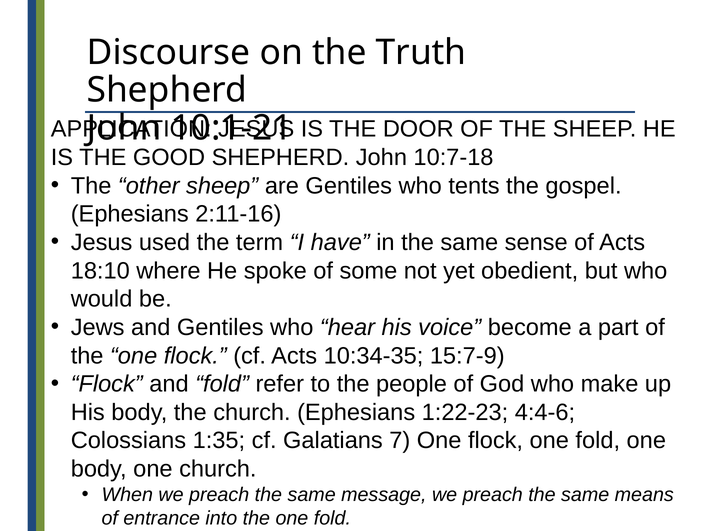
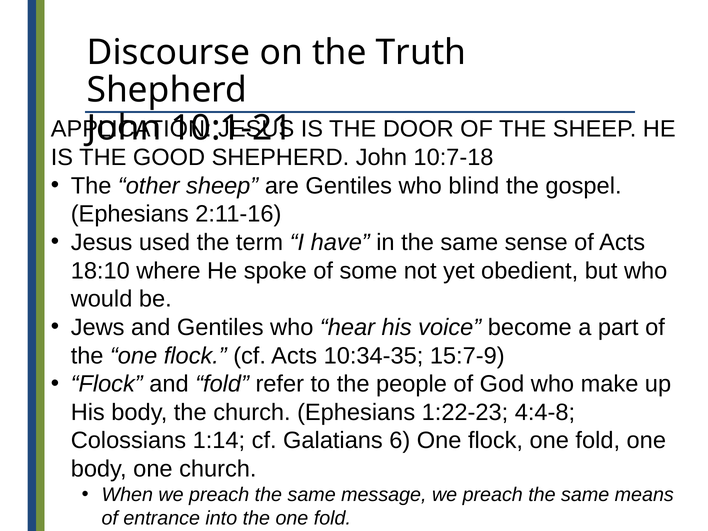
tents: tents -> blind (474, 186)
4:4-6: 4:4-6 -> 4:4-8 (545, 412)
1:35: 1:35 -> 1:14 (219, 441)
7: 7 -> 6 (400, 441)
